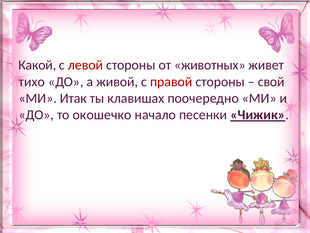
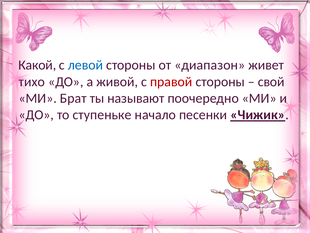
левой colour: red -> blue (85, 65)
животных: животных -> диапазон (210, 65)
Итак: Итак -> Брат (73, 98)
клавишах: клавишах -> называют (136, 98)
окошечко: окошечко -> ступеньке (102, 115)
